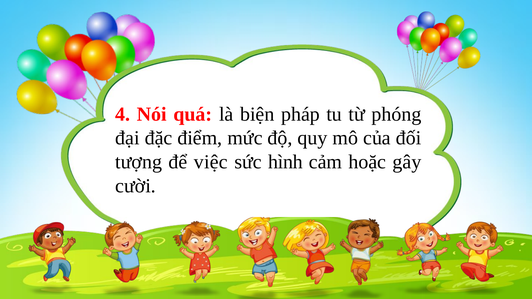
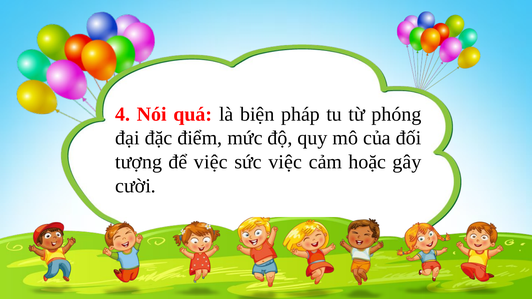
sức hình: hình -> việc (285, 162)
